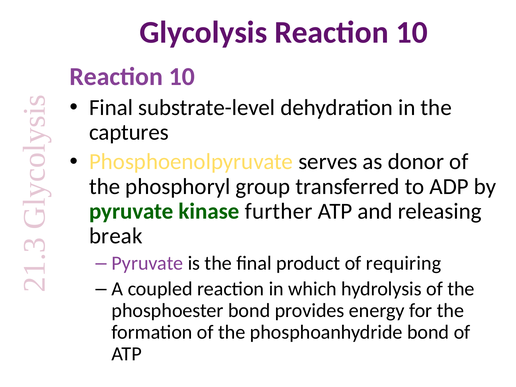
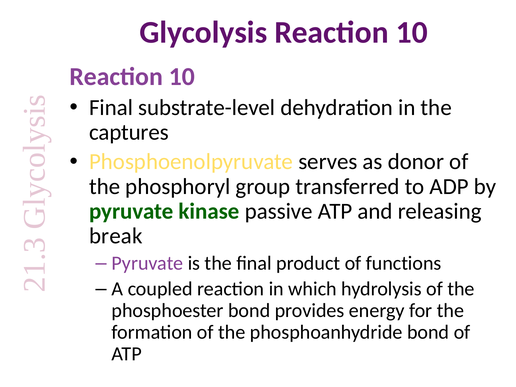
further: further -> passive (279, 211)
requiring: requiring -> functions (404, 263)
